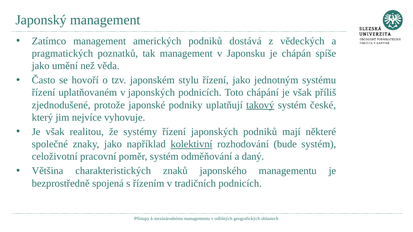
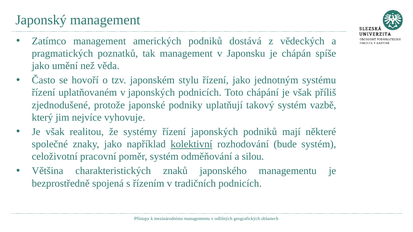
takový underline: present -> none (260, 105)
české: české -> vazbě (323, 105)
daný: daný -> silou (253, 157)
